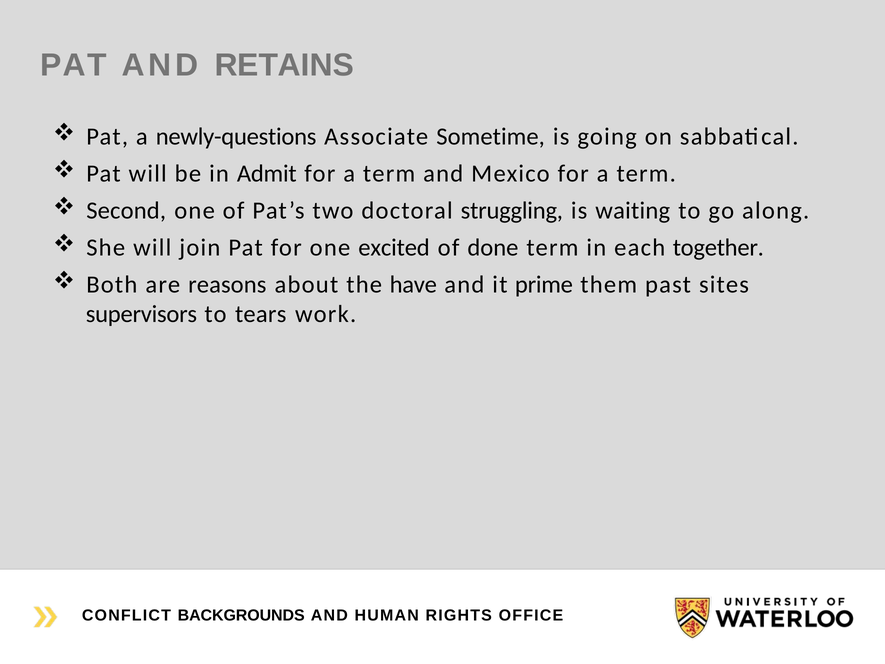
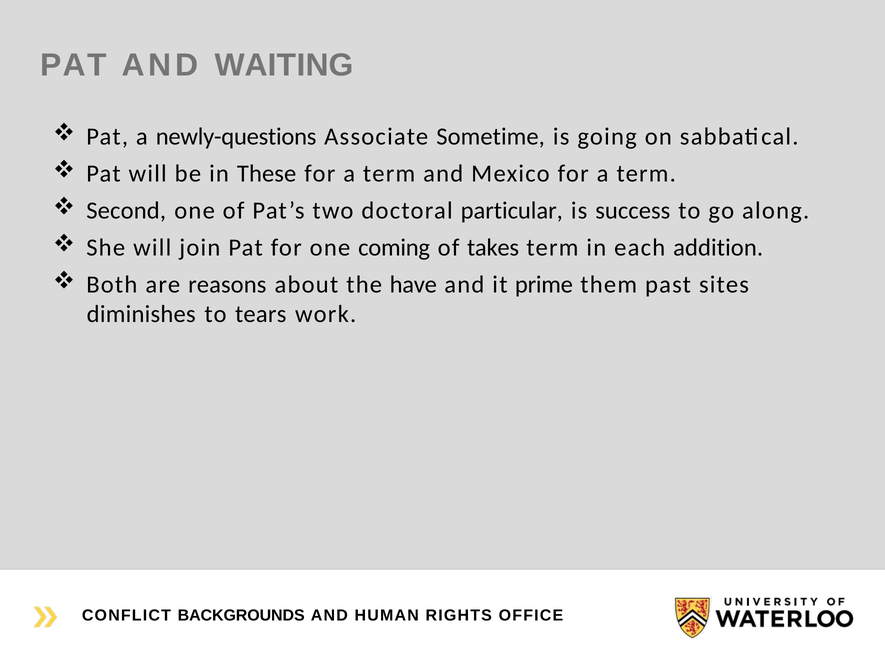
RETAINS: RETAINS -> WAITING (284, 65)
Admit: Admit -> These (267, 174)
struggling: struggling -> particular (512, 211)
waiting: waiting -> success (633, 211)
excited: excited -> coming (394, 247)
done: done -> takes (493, 247)
together: together -> addition (718, 247)
supervisors: supervisors -> diminishes (141, 314)
